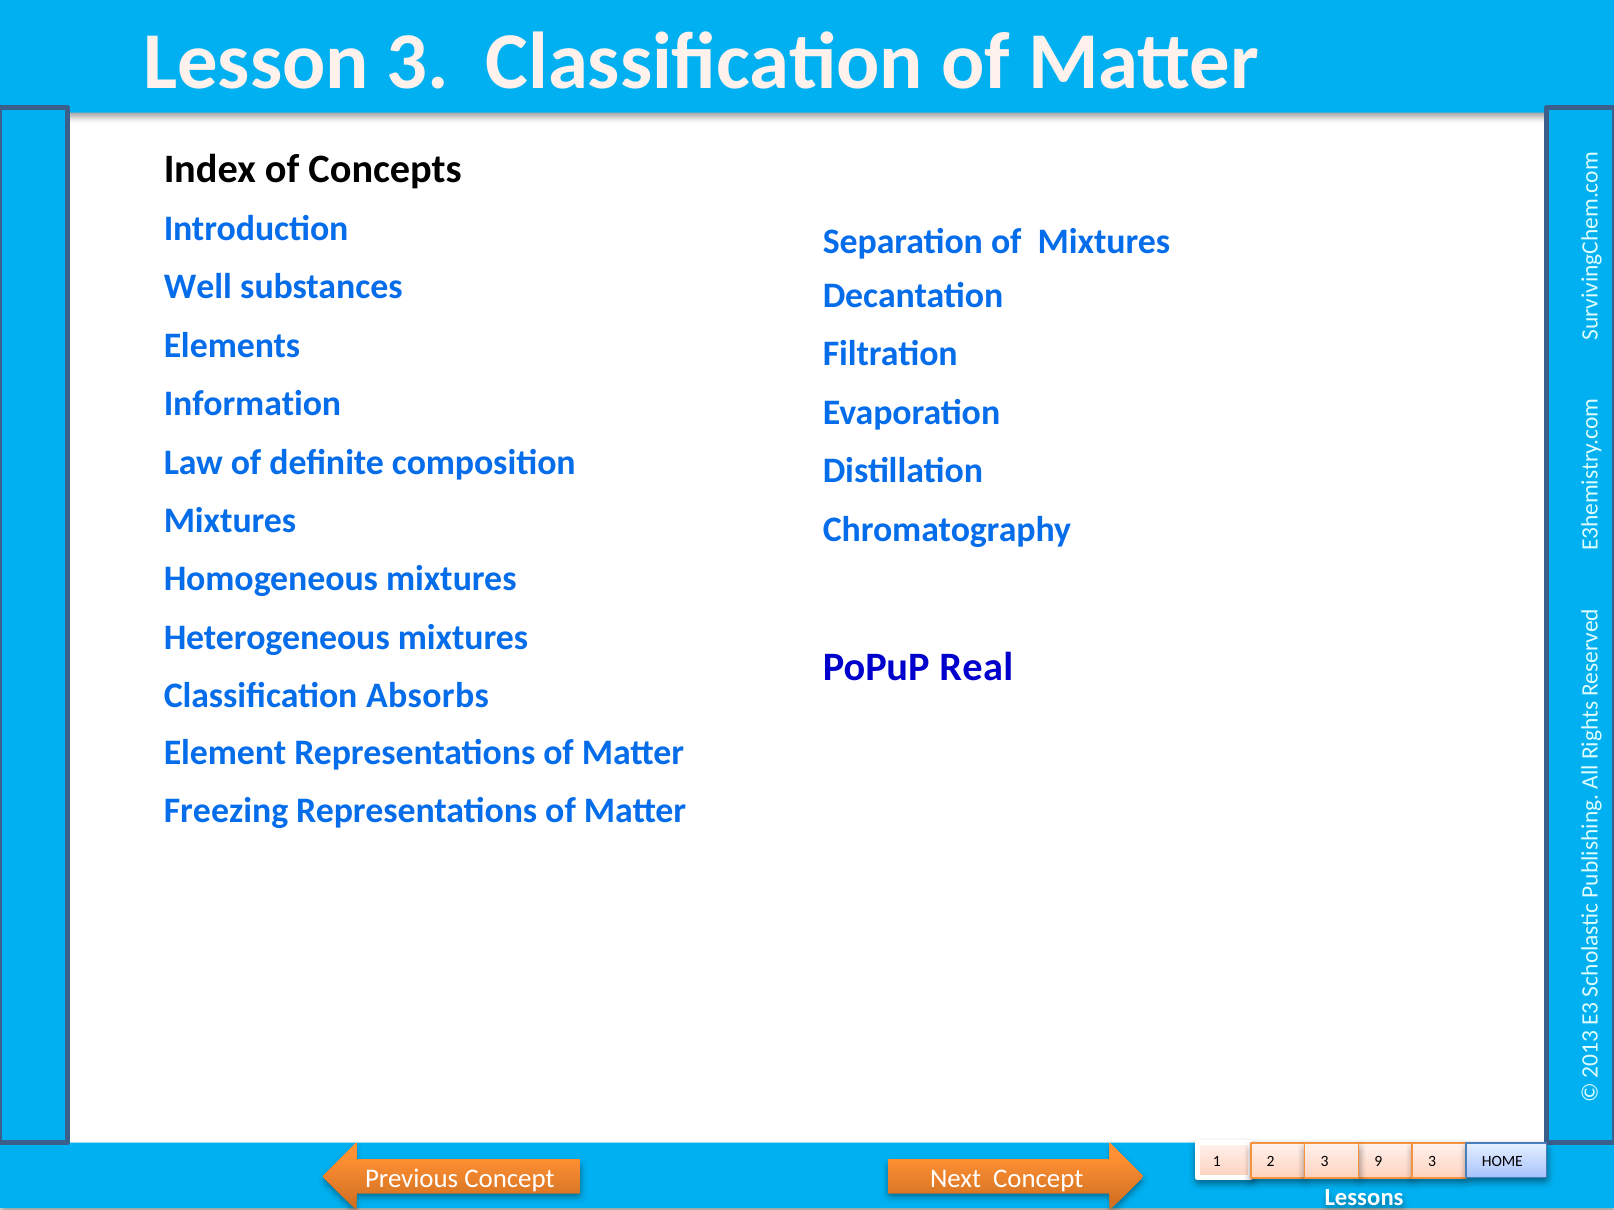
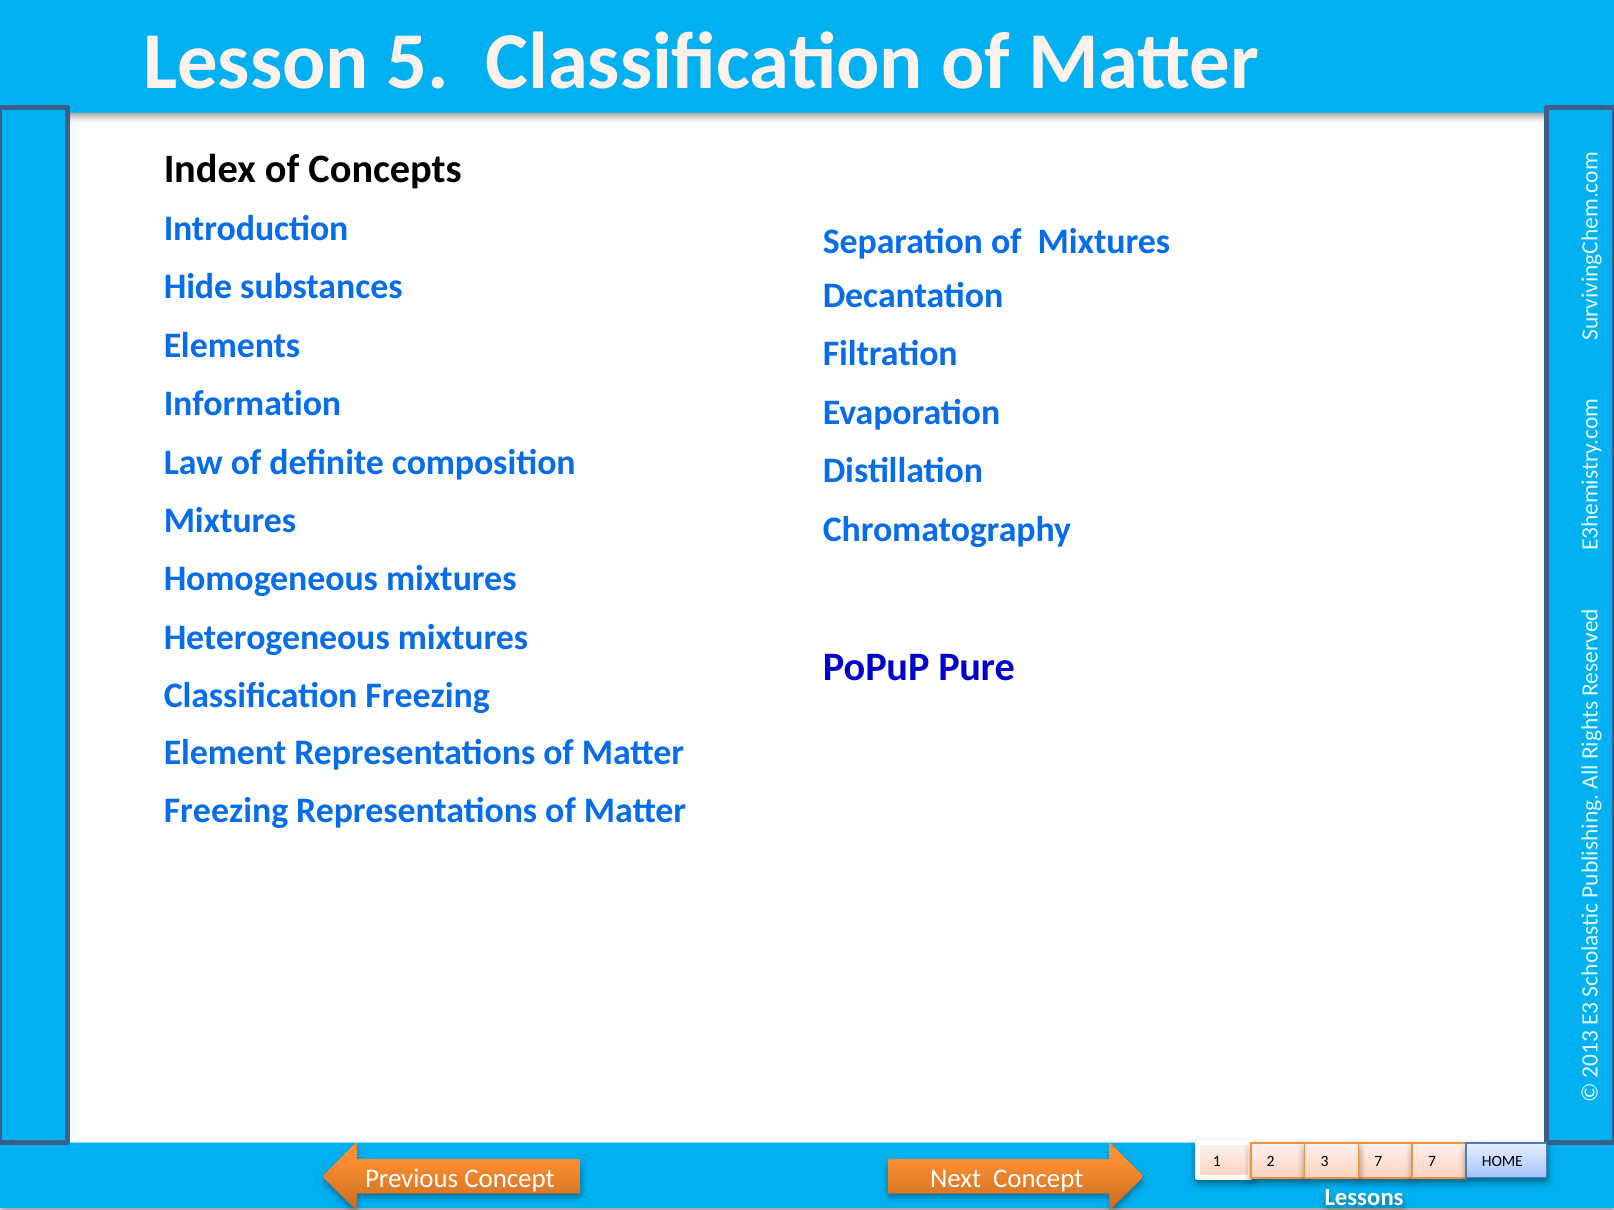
Lesson 3: 3 -> 5 (418, 62)
Well: Well -> Hide (198, 287)
Real: Real -> Pure (977, 667)
Classification Absorbs: Absorbs -> Freezing (428, 696)
2 9: 9 -> 7 (1378, 1162)
3 3: 3 -> 7 (1432, 1162)
